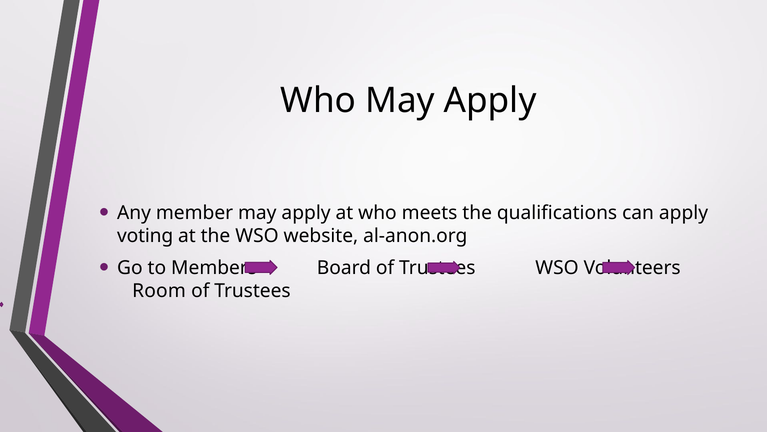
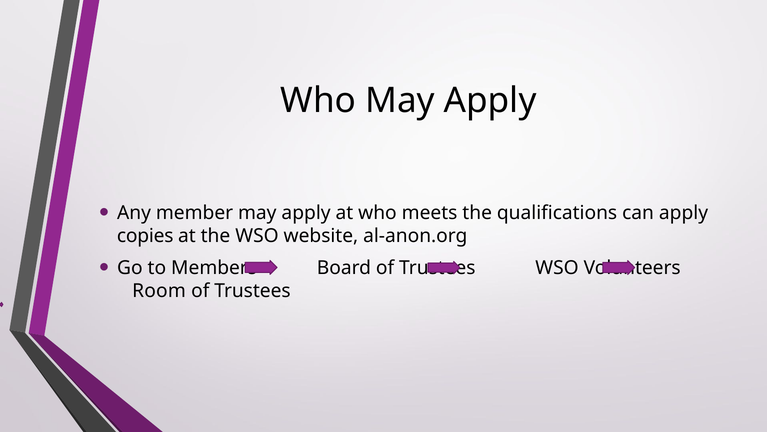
voting: voting -> copies (145, 236)
